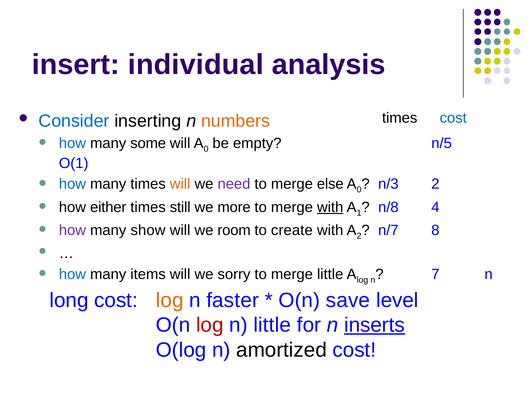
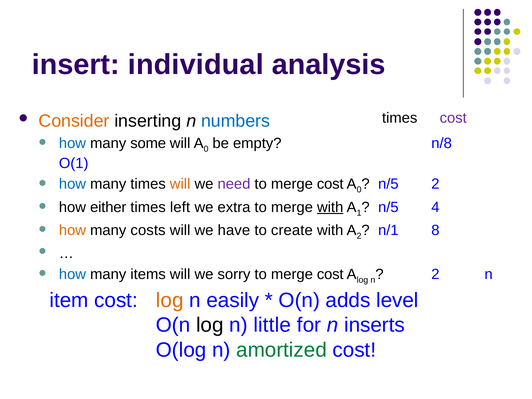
cost colour: blue -> purple (453, 118)
Consider colour: blue -> orange (74, 121)
numbers colour: orange -> blue (236, 121)
n/5: n/5 -> n/8 (442, 143)
else: else -> cost (330, 184)
n/3: n/3 -> n/5 (388, 184)
still: still -> left (180, 207)
more: more -> extra (234, 207)
n/8: n/8 -> n/5 (388, 207)
how colour: purple -> orange (72, 230)
show: show -> costs (148, 230)
room: room -> have (234, 230)
n/7: n/7 -> n/1 (388, 230)
little: little -> cost (330, 274)
7: 7 -> 2 (435, 274)
long: long -> item (69, 300)
faster: faster -> easily (233, 300)
save: save -> adds (348, 300)
log colour: red -> black (210, 325)
inserts underline: present -> none (375, 325)
amortized colour: black -> green (282, 350)
